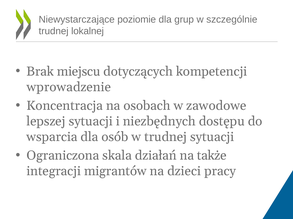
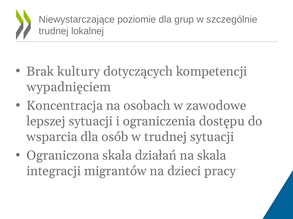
miejscu: miejscu -> kultury (79, 72)
wprowadzenie: wprowadzenie -> wypadnięciem (69, 87)
niezbędnych: niezbędnych -> ograniczenia (159, 122)
na także: także -> skala (212, 156)
